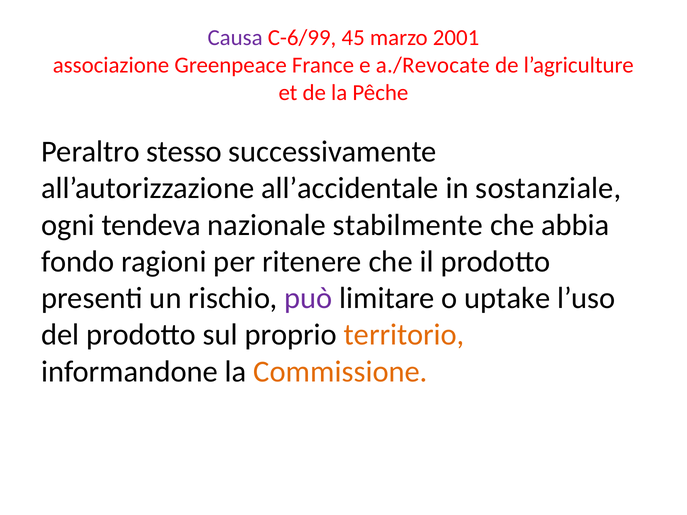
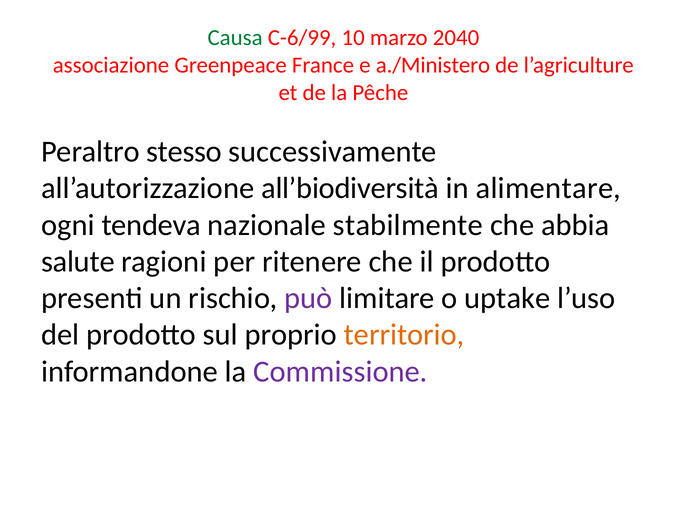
Causa colour: purple -> green (235, 38)
45: 45 -> 10 (353, 38)
2001: 2001 -> 2040 (456, 38)
a./Revocate: a./Revocate -> a./Ministero (433, 65)
all’accidentale: all’accidentale -> all’biodiversità (350, 188)
sostanziale: sostanziale -> alimentare (548, 188)
fondo: fondo -> salute (78, 262)
Commissione colour: orange -> purple (341, 372)
